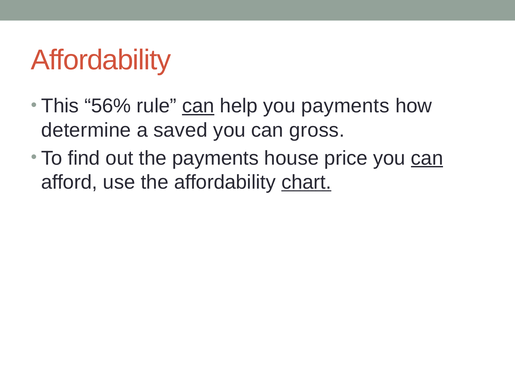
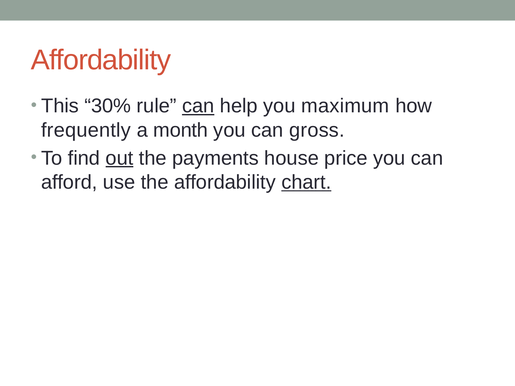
56%: 56% -> 30% (108, 106)
you payments: payments -> maximum (345, 106)
determine: determine -> frequently (86, 130)
saved: saved -> month (181, 130)
out underline: none -> present (119, 158)
can underline: present -> none (427, 158)
